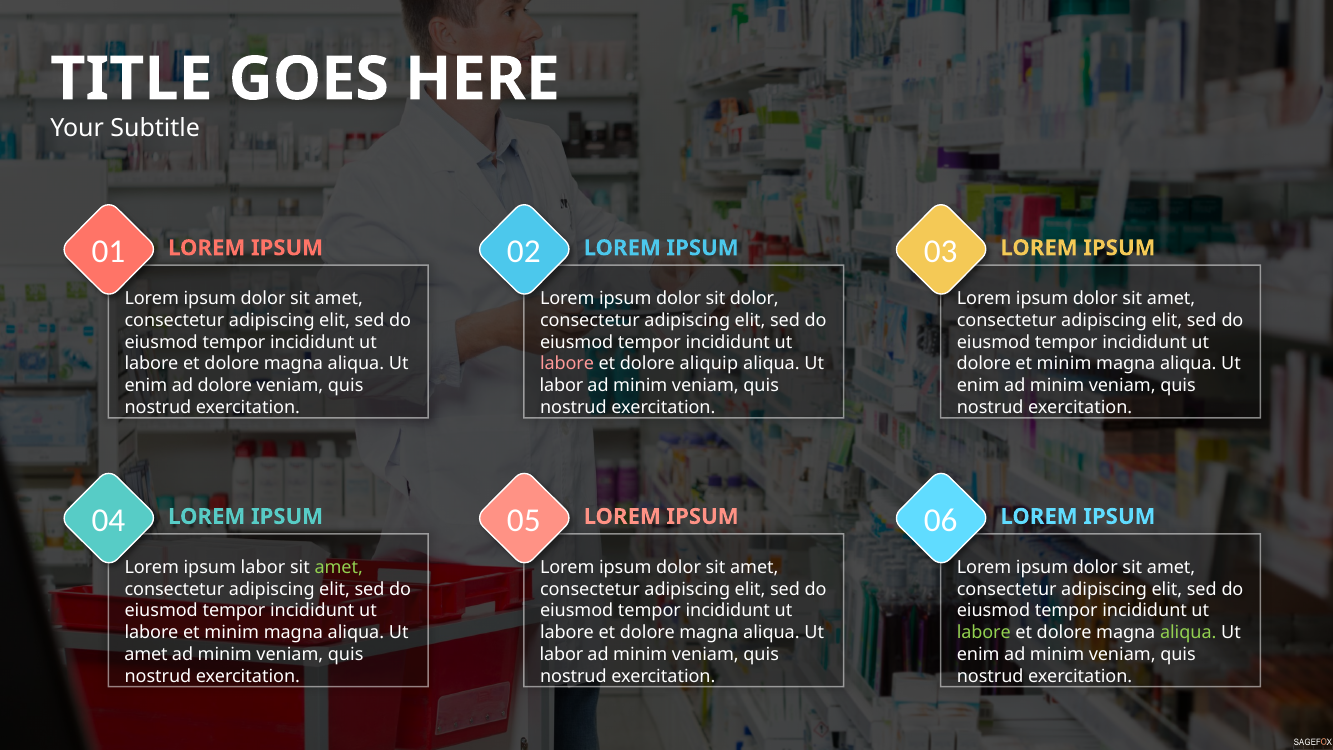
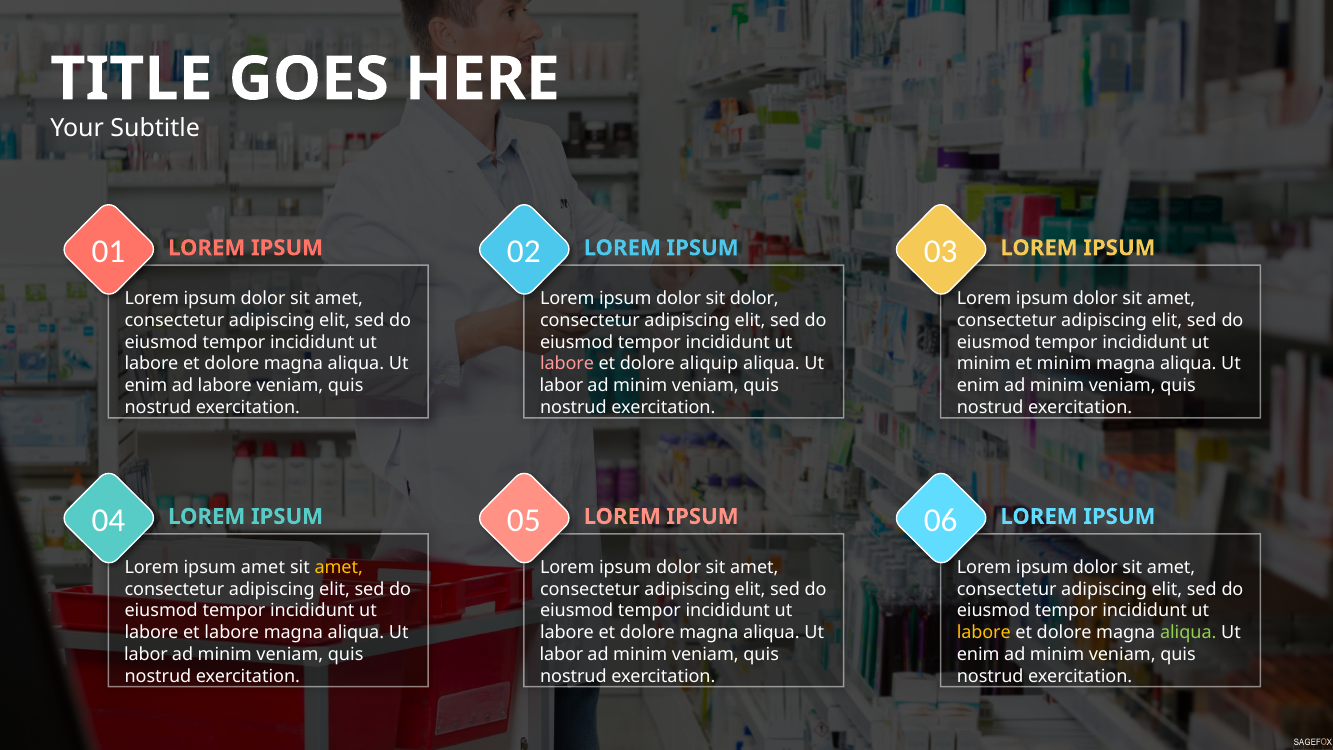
dolore: dolore -> minim (984, 364)
ad dolore: dolore -> labore (225, 386)
ipsum labor: labor -> amet (263, 567)
amet colour: light green -> yellow (339, 567)
labore et minim: minim -> labore (232, 632)
labore colour: light green -> yellow (984, 632)
amet: amet -> labor (146, 654)
